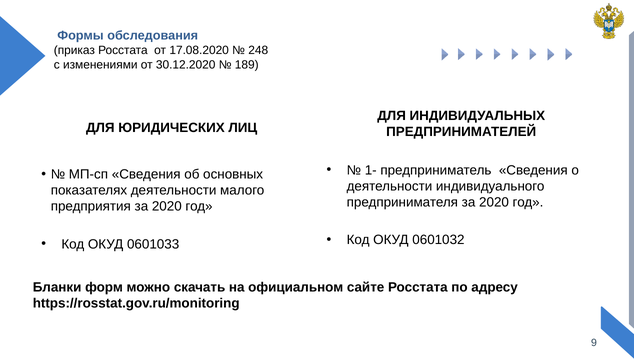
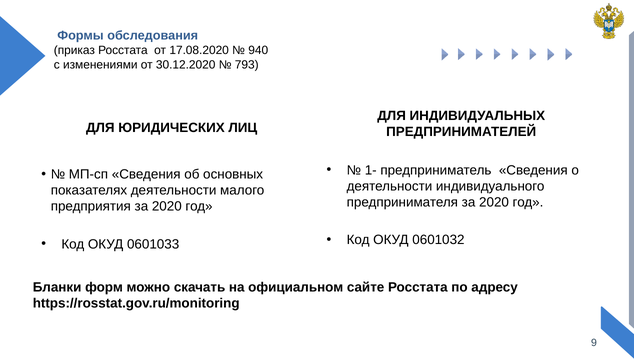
248: 248 -> 940 (258, 50)
189: 189 -> 793 (247, 65)
